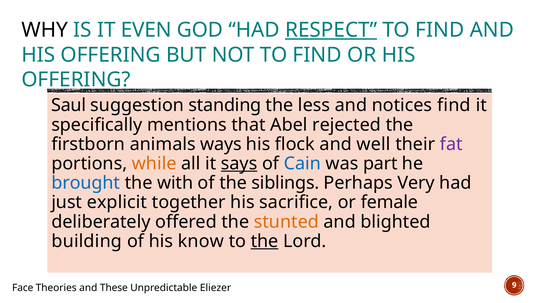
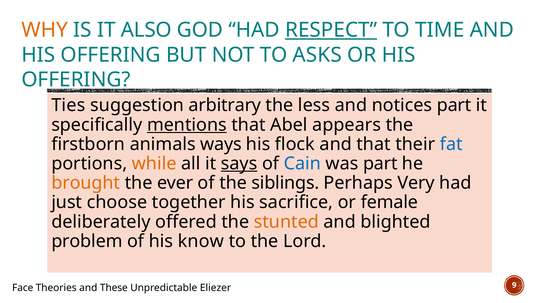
WHY colour: black -> orange (45, 30)
EVEN: EVEN -> ALSO (146, 30)
FIND: FIND -> TIME (440, 30)
NOT TO FIND: FIND -> ASKS (317, 55)
Saul: Saul -> Ties (68, 105)
standing: standing -> arbitrary (225, 105)
notices find: find -> part (454, 105)
mentions underline: none -> present (187, 125)
rejected: rejected -> appears (347, 125)
and well: well -> that (374, 144)
fat colour: purple -> blue (451, 144)
brought colour: blue -> orange (86, 183)
with: with -> ever (175, 183)
explicit: explicit -> choose (117, 202)
building: building -> problem (87, 241)
the underline: present -> none (265, 241)
